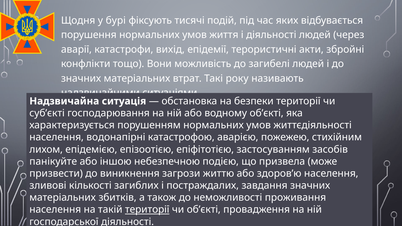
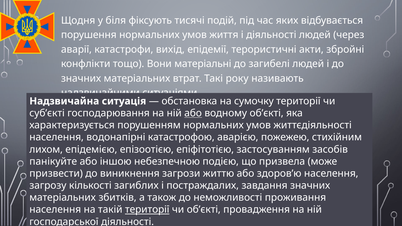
бурі: бурі -> біля (116, 21)
можливість: можливість -> матеріальні (203, 64)
безпеки: безпеки -> сумочку (254, 101)
або underline: none -> present (193, 113)
зливові: зливові -> загрозу (48, 186)
